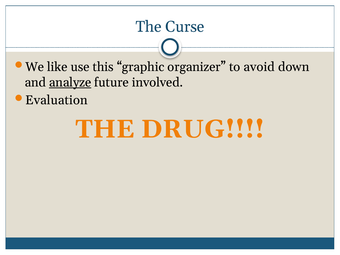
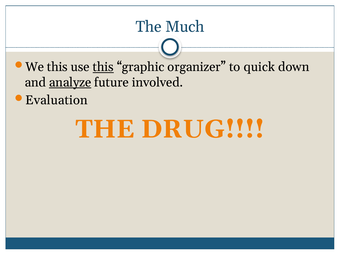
Curse: Curse -> Much (185, 27)
We like: like -> this (57, 67)
this underline: none -> present (103, 67)
avoid: avoid -> quick (259, 67)
